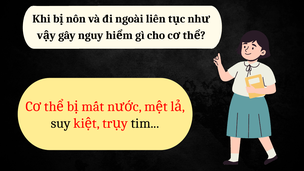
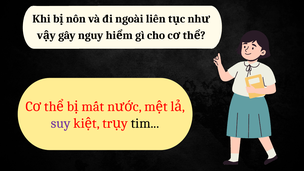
suy colour: black -> purple (61, 123)
